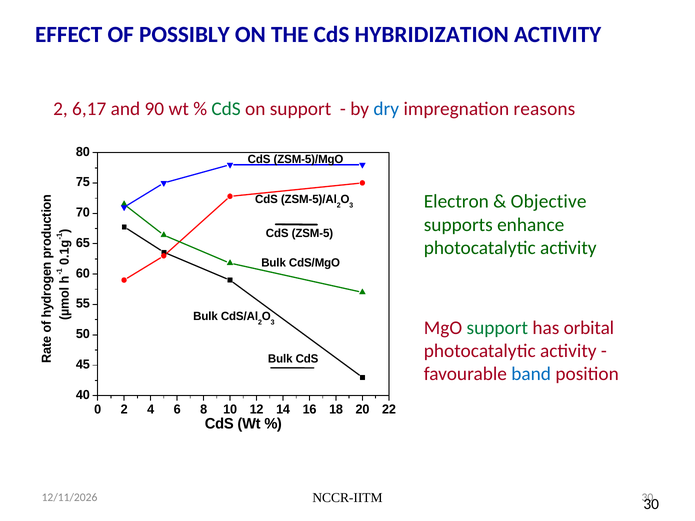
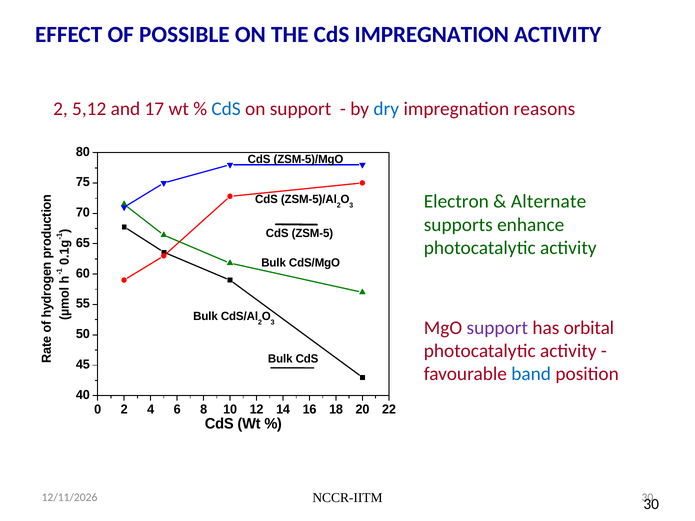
POSSIBLY: POSSIBLY -> POSSIBLE (184, 35)
CdS HYBRIDIZATION: HYBRIDIZATION -> IMPREGNATION (432, 35)
6,17: 6,17 -> 5,12 (89, 109)
90: 90 -> 17 (154, 109)
CdS colour: green -> blue (226, 109)
Objective: Objective -> Alternate (549, 202)
support colour: green -> purple (497, 328)
